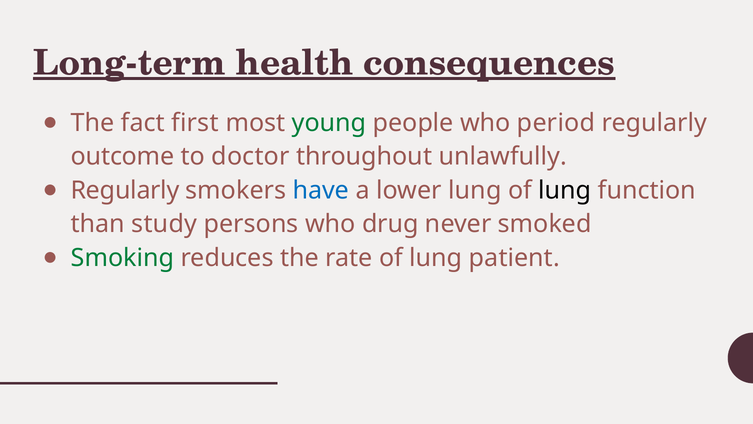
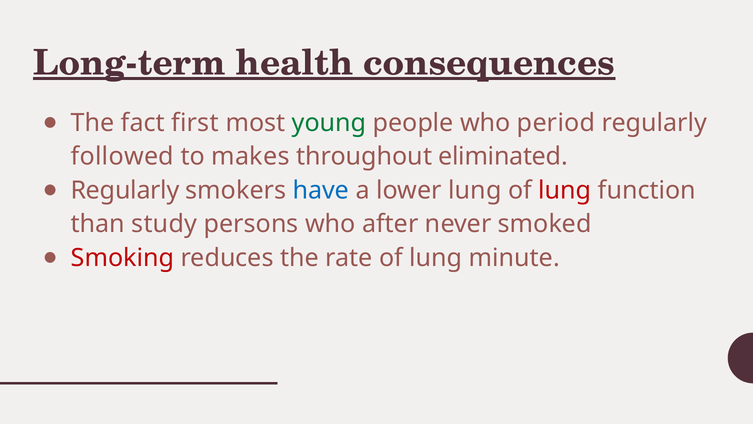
outcome: outcome -> followed (122, 157)
doctor: doctor -> makes (251, 157)
unlawfully: unlawfully -> eliminated (503, 157)
lung colour: black -> red (565, 190)
drug: drug -> after (390, 224)
Smoking colour: green -> red (122, 258)
patient: patient -> minute (514, 258)
